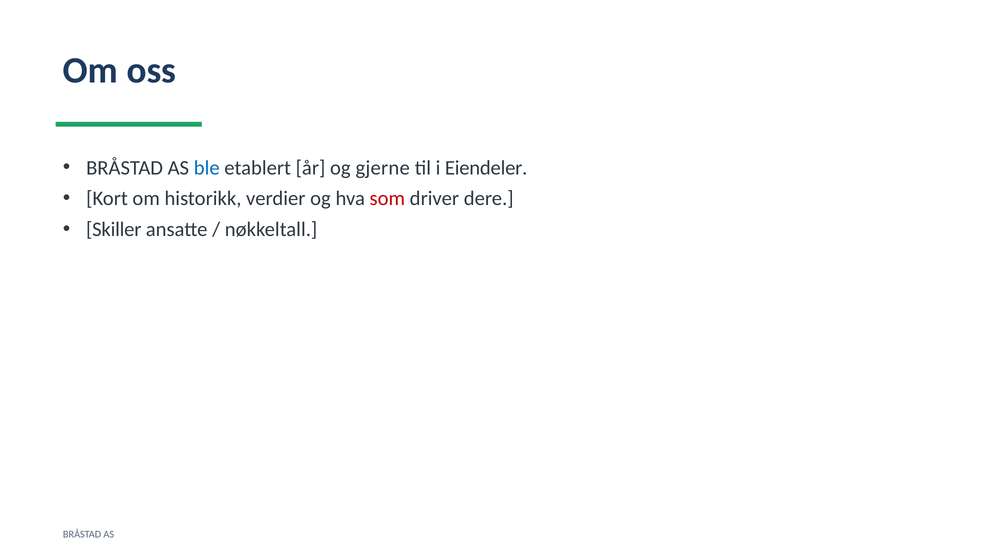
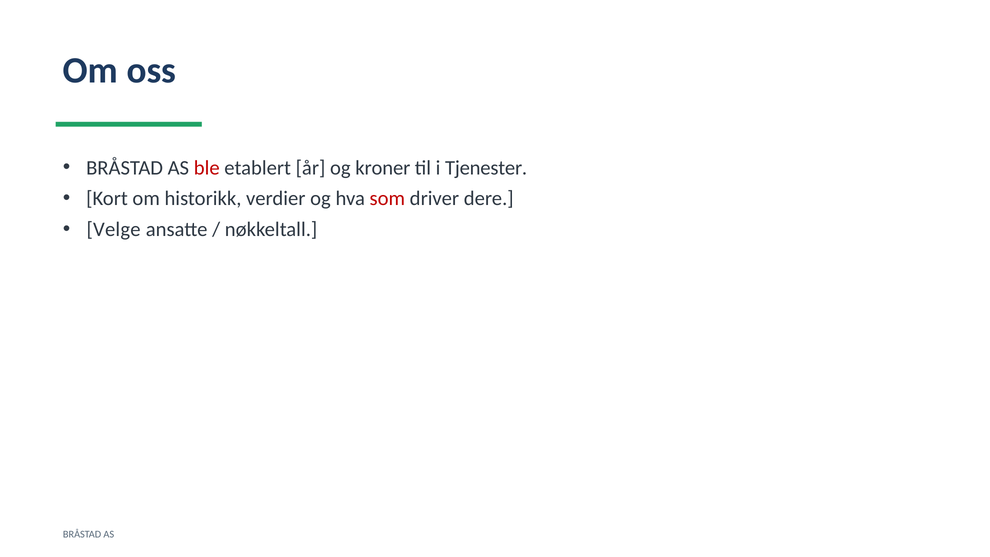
ble colour: blue -> red (207, 168)
gjerne: gjerne -> kroner (383, 168)
Eiendeler: Eiendeler -> Tjenester (486, 168)
Skiller: Skiller -> Velge (114, 230)
